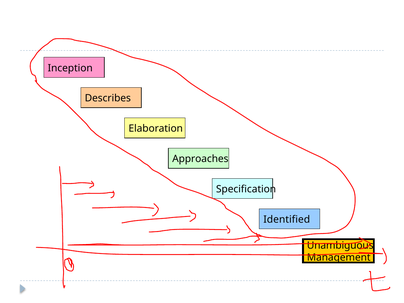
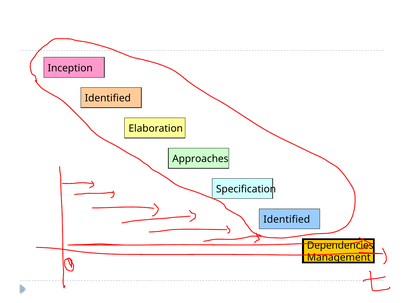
Describes: Describes -> Identified (108, 98)
Unambiguous: Unambiguous -> Dependencies (340, 245)
